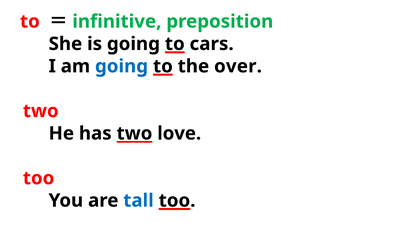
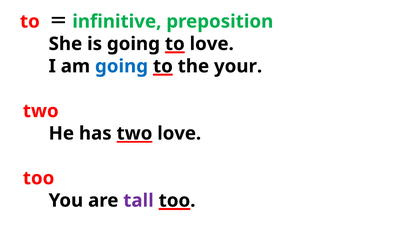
cars: cars -> love (212, 44)
over: over -> your (238, 66)
tall colour: blue -> purple (138, 201)
